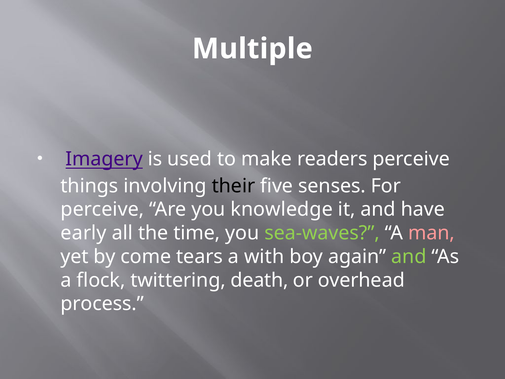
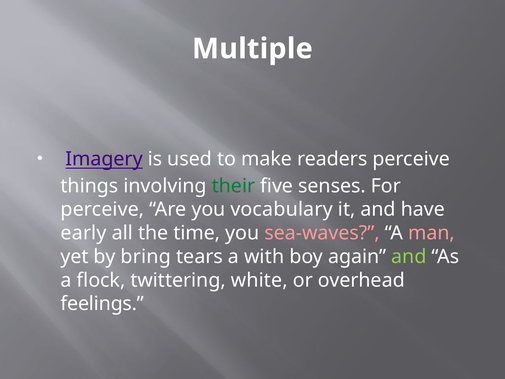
their colour: black -> green (233, 186)
knowledge: knowledge -> vocabulary (282, 209)
sea-waves colour: light green -> pink (322, 233)
come: come -> bring (146, 256)
death: death -> white (259, 280)
process: process -> feelings (102, 304)
